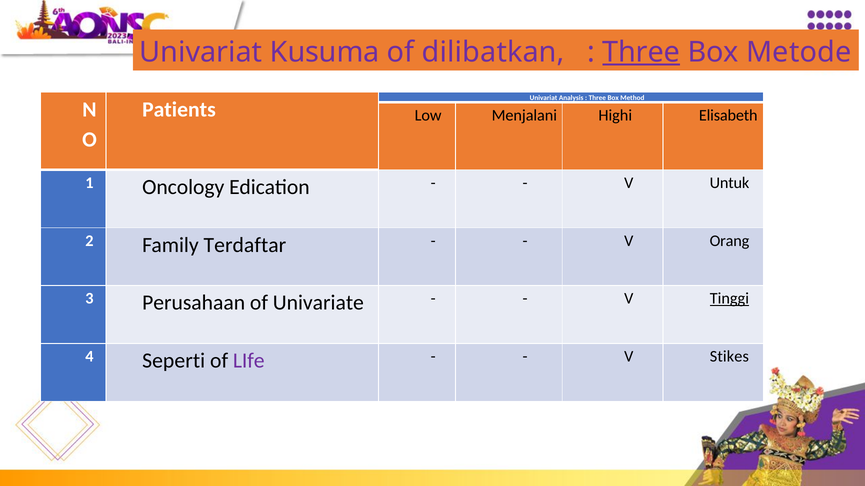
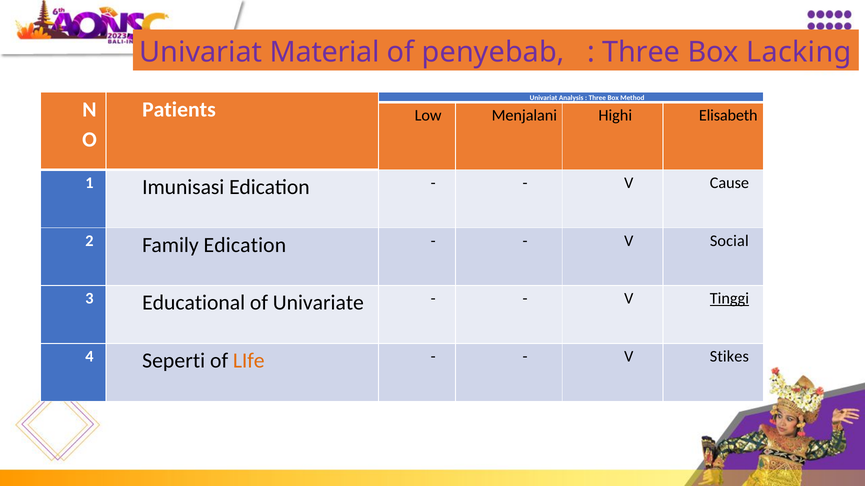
Kusuma: Kusuma -> Material (325, 52)
dilibatkan: dilibatkan -> penyebab (493, 52)
Three underline: present -> none (641, 52)
Metode: Metode -> Lacking (799, 52)
Oncology: Oncology -> Imunisasi (183, 187)
Untuk: Untuk -> Cause (729, 183)
Family Terdaftar: Terdaftar -> Edication (245, 245)
Orang: Orang -> Social (729, 241)
Perusahaan: Perusahaan -> Educational (194, 303)
LIfe colour: purple -> orange (249, 361)
